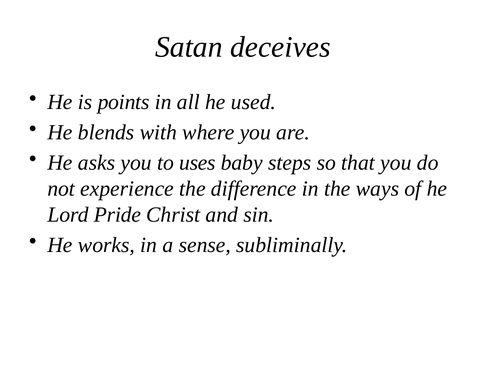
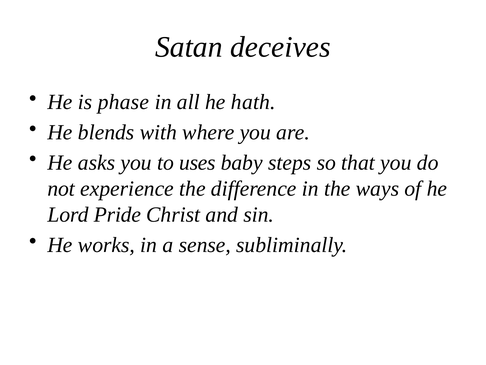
points: points -> phase (123, 102)
used: used -> hath (253, 102)
